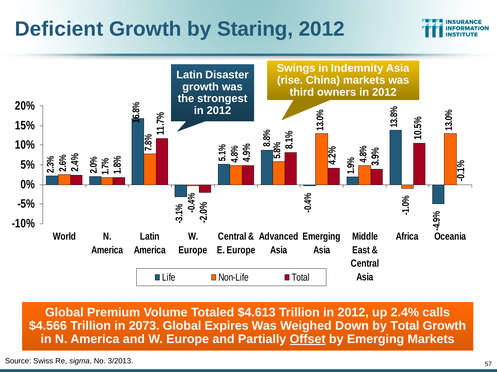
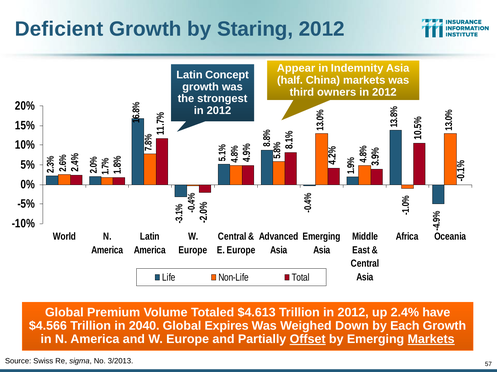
Swings: Swings -> Appear (296, 68)
Disaster: Disaster -> Concept (227, 75)
rise: rise -> half (290, 80)
calls: calls -> have (436, 313)
2073: 2073 -> 2040 (144, 326)
by Total: Total -> Each (405, 326)
Markets underline: none -> present (431, 340)
